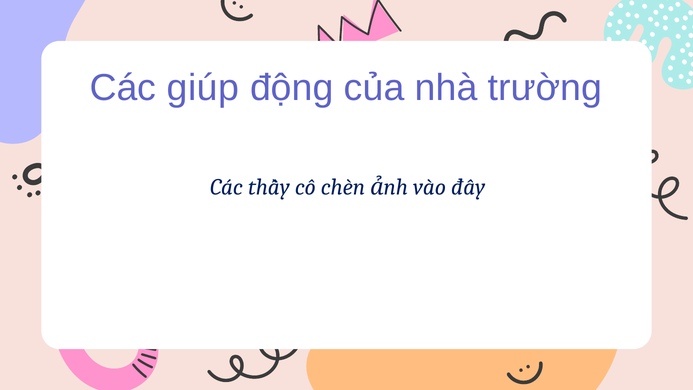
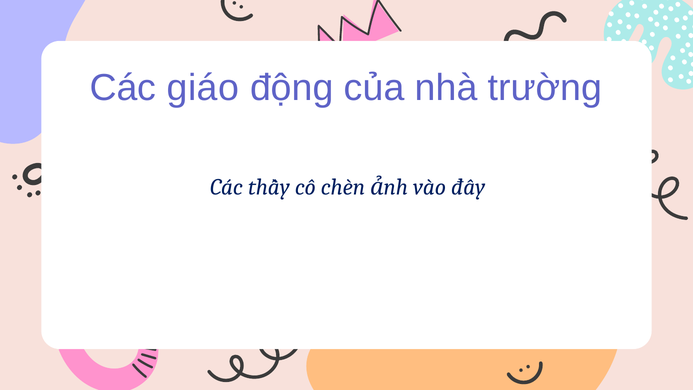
giúp: giúp -> giáo (203, 88)
